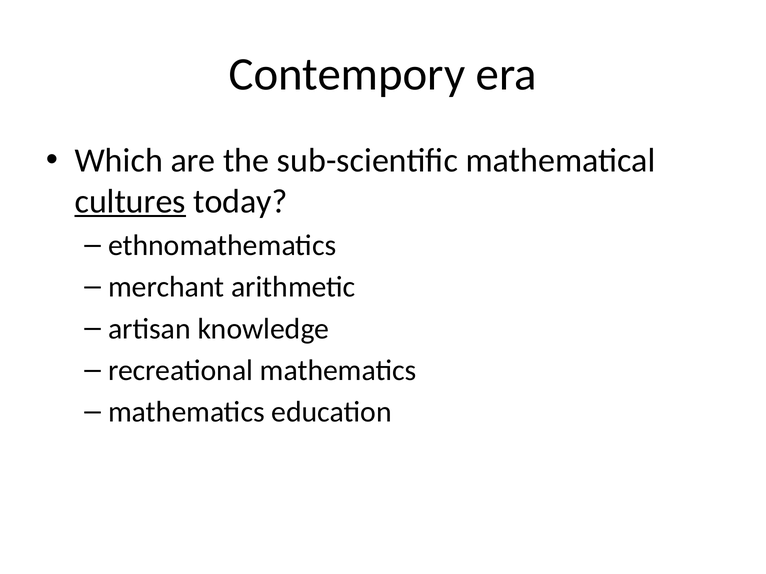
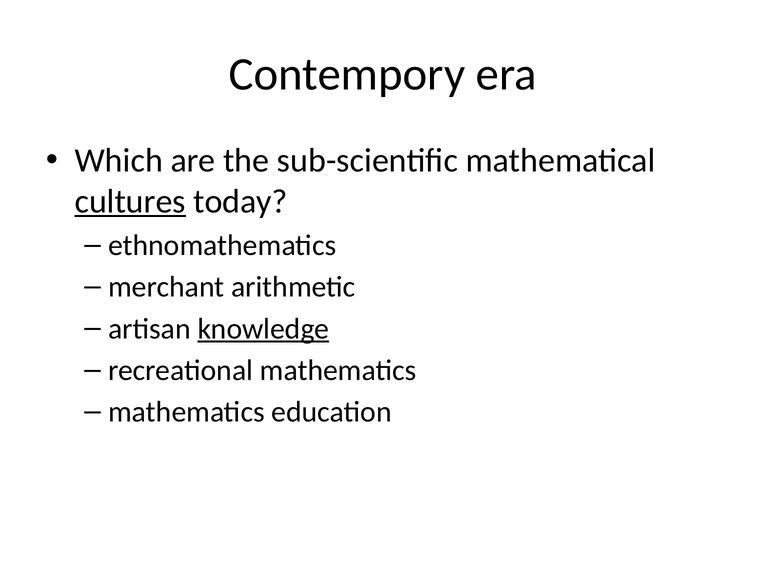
knowledge underline: none -> present (263, 329)
